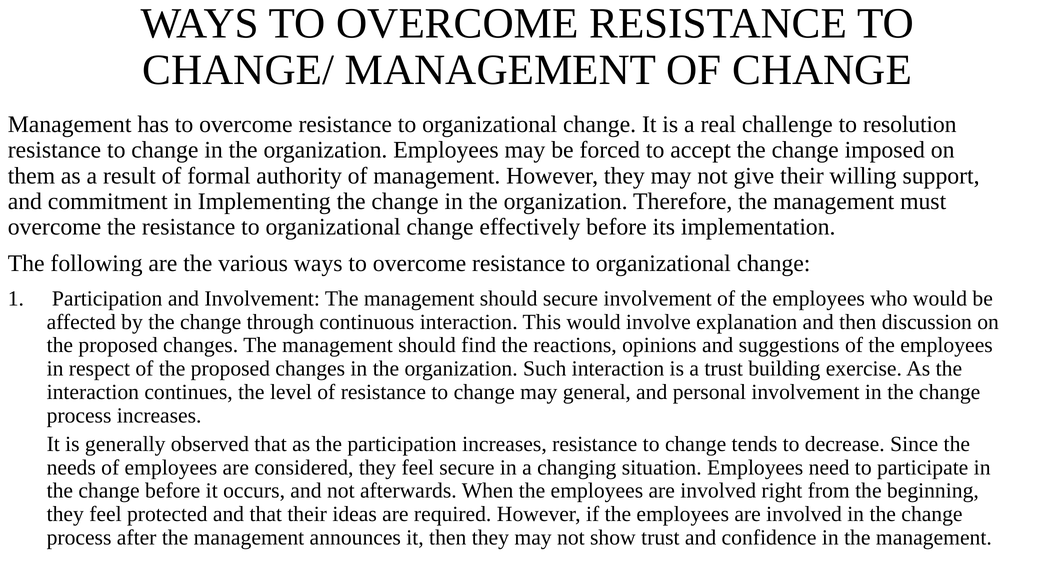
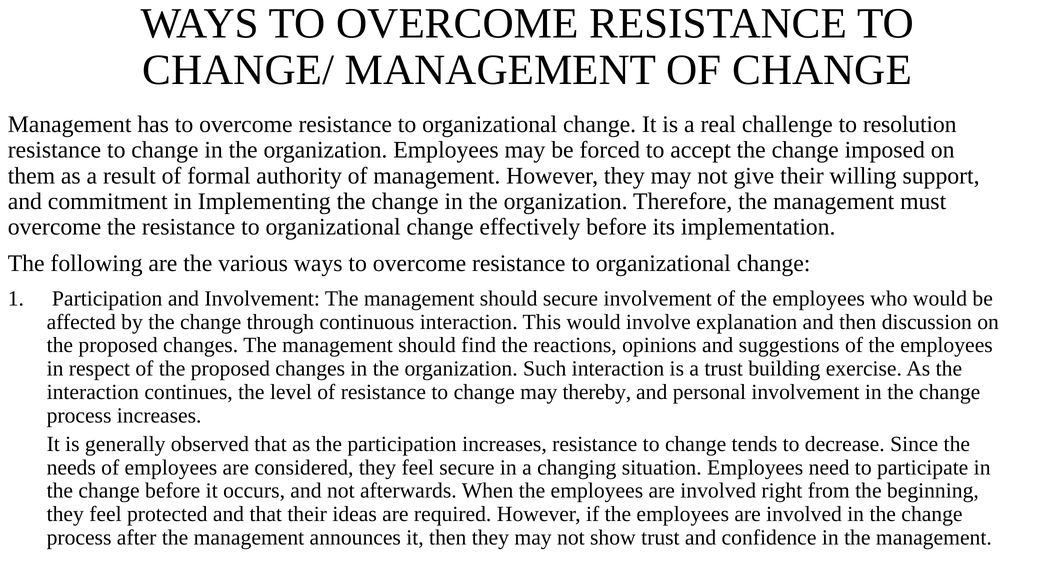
general: general -> thereby (597, 392)
